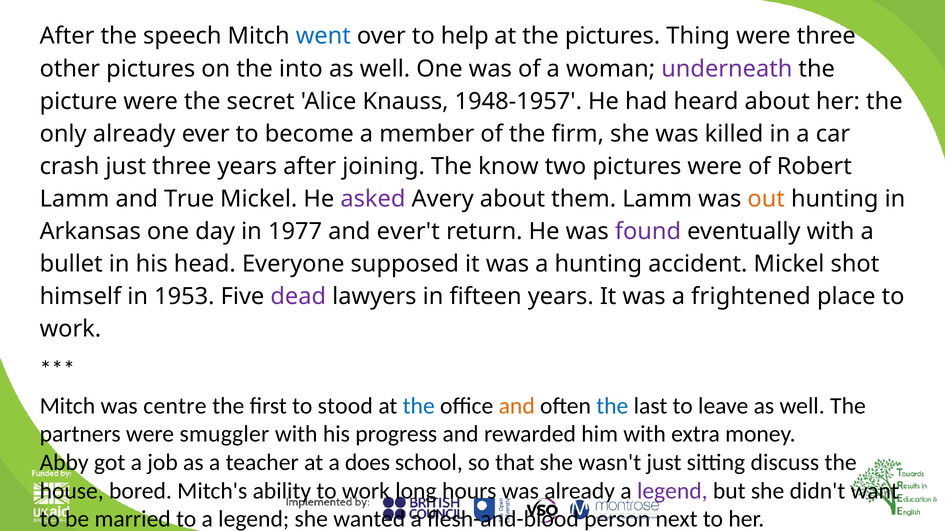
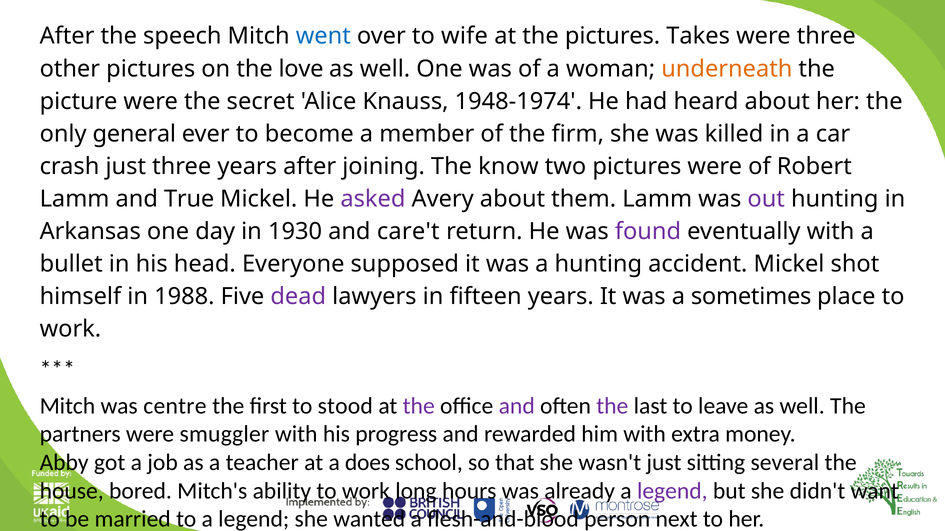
help: help -> wife (465, 36)
Thing: Thing -> Takes (698, 36)
into: into -> love (301, 69)
underneath colour: purple -> orange (727, 69)
1948-1957: 1948-1957 -> 1948-1974 (518, 101)
only already: already -> general (134, 134)
out colour: orange -> purple (766, 199)
1977: 1977 -> 1930 (295, 232)
ever't: ever't -> care't (408, 232)
1953: 1953 -> 1988 (184, 297)
frightened: frightened -> sometimes (751, 297)
the colour: blue -> purple (419, 406)
and colour: orange -> purple (517, 406)
the colour: blue -> purple (612, 406)
discuss: discuss -> several (785, 463)
